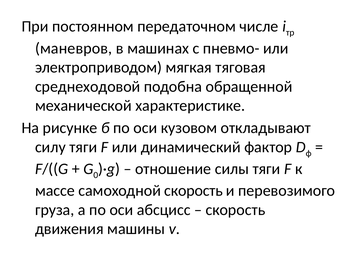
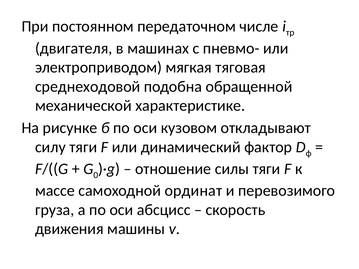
маневров: маневров -> двигателя (74, 48)
самоходной скорость: скорость -> ординат (193, 191)
